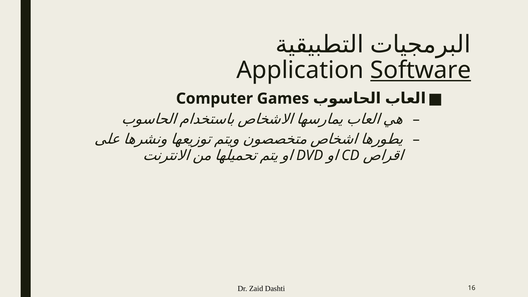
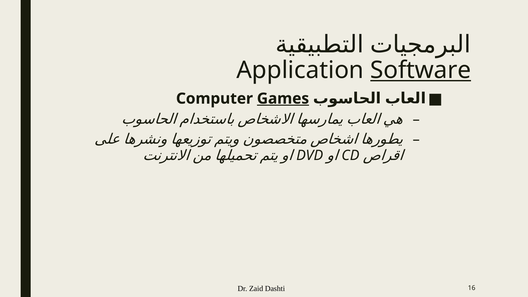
Games underline: none -> present (283, 99)
